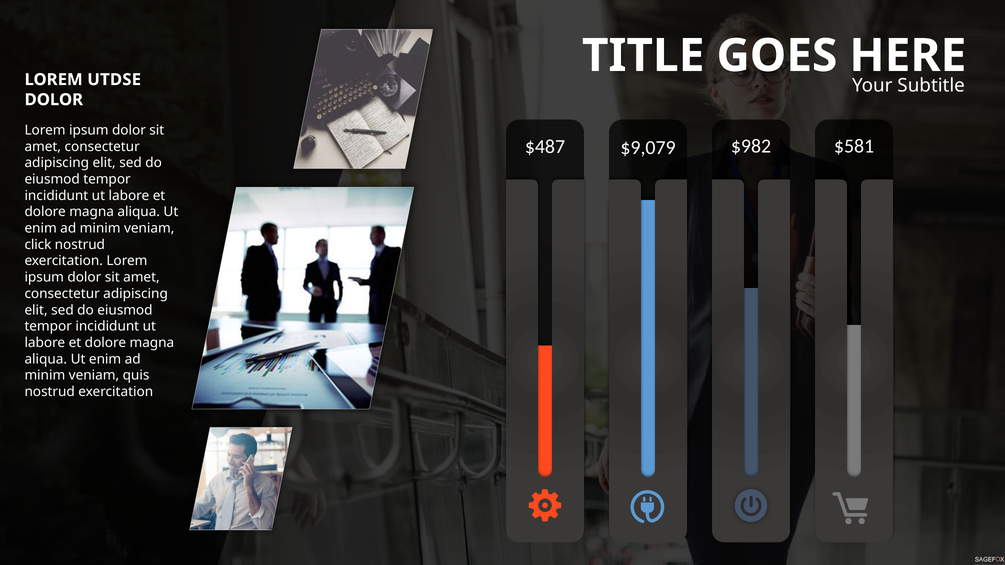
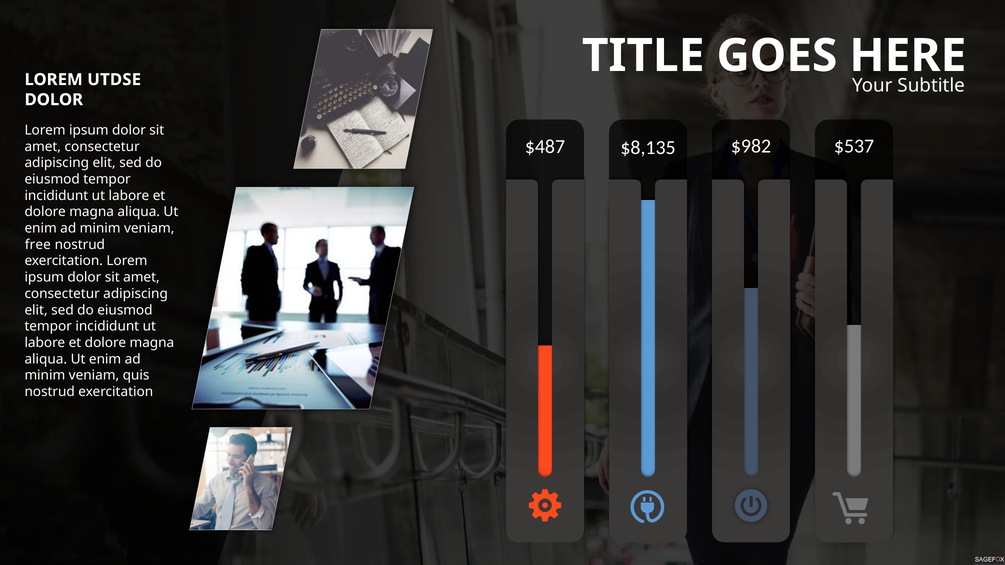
$9,079: $9,079 -> $8,135 (648, 148)
$581: $581 -> $537 (854, 146)
click: click -> free (38, 245)
